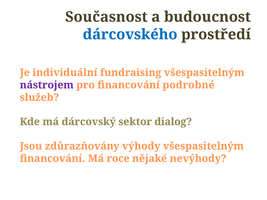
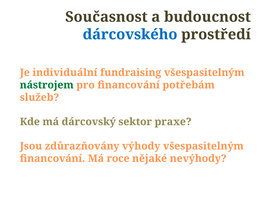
nástrojem colour: purple -> green (47, 85)
podrobné: podrobné -> potřebám (189, 85)
dialog: dialog -> praxe (173, 122)
